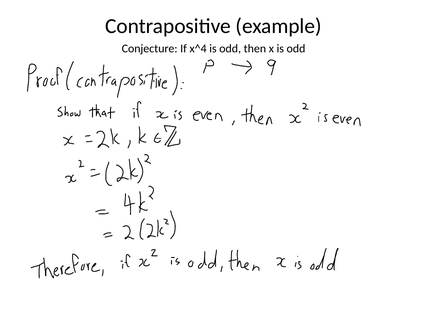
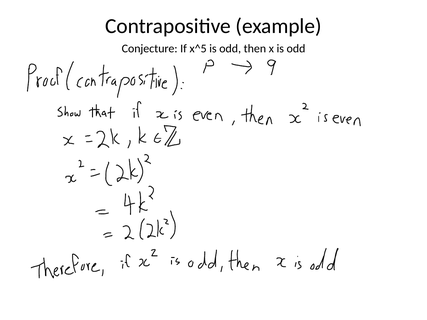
x^4: x^4 -> x^5 (198, 49)
